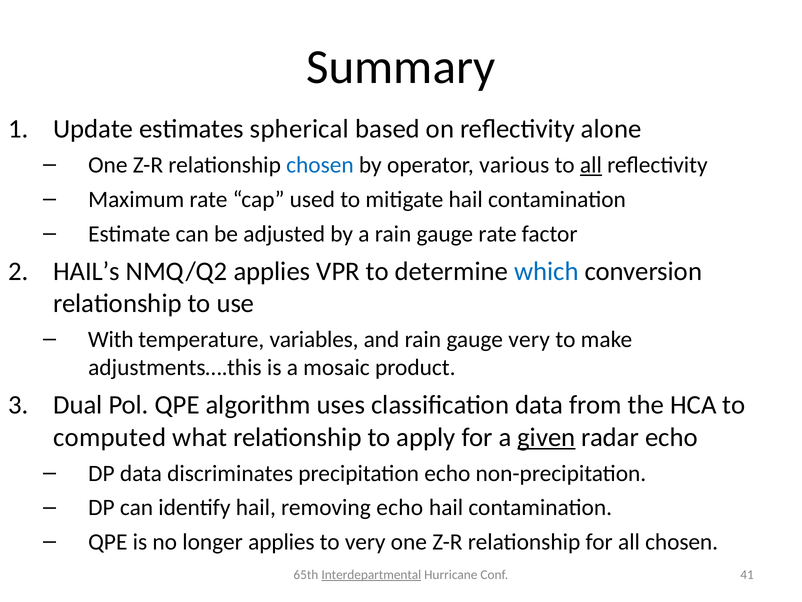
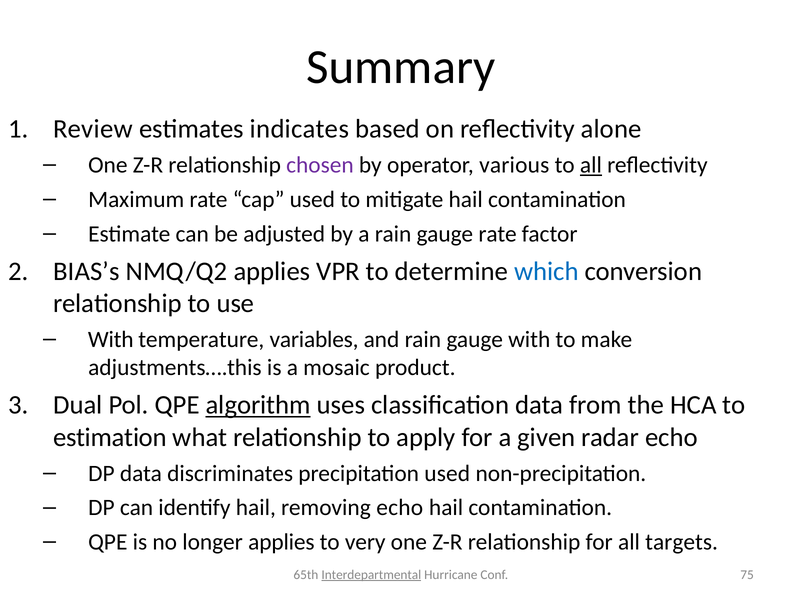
Update: Update -> Review (93, 129)
spherical: spherical -> indicates (299, 129)
chosen colour: blue -> purple (320, 165)
HAIL’s: HAIL’s -> BIAS’s (86, 271)
gauge very: very -> with (529, 339)
algorithm underline: none -> present (258, 405)
computed: computed -> estimation (110, 437)
given underline: present -> none (546, 437)
precipitation echo: echo -> used (447, 473)
all chosen: chosen -> targets (682, 542)
41: 41 -> 75 (747, 574)
